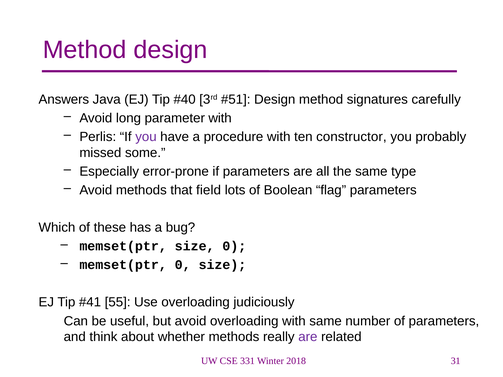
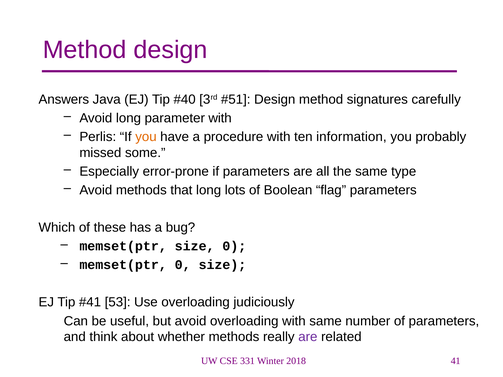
you colour: purple -> orange (146, 137)
constructor: constructor -> information (351, 137)
that field: field -> long (209, 190)
55: 55 -> 53 (118, 302)
31: 31 -> 41 (456, 361)
